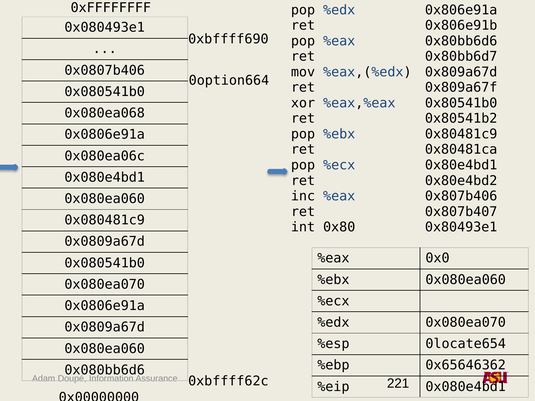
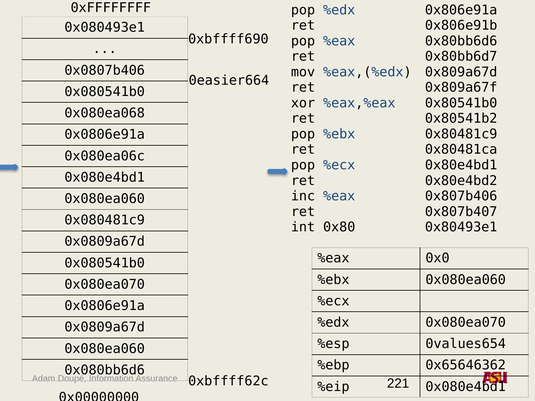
0option664: 0option664 -> 0easier664 (229, 81)
0locate654: 0locate654 -> 0values654 (466, 344)
